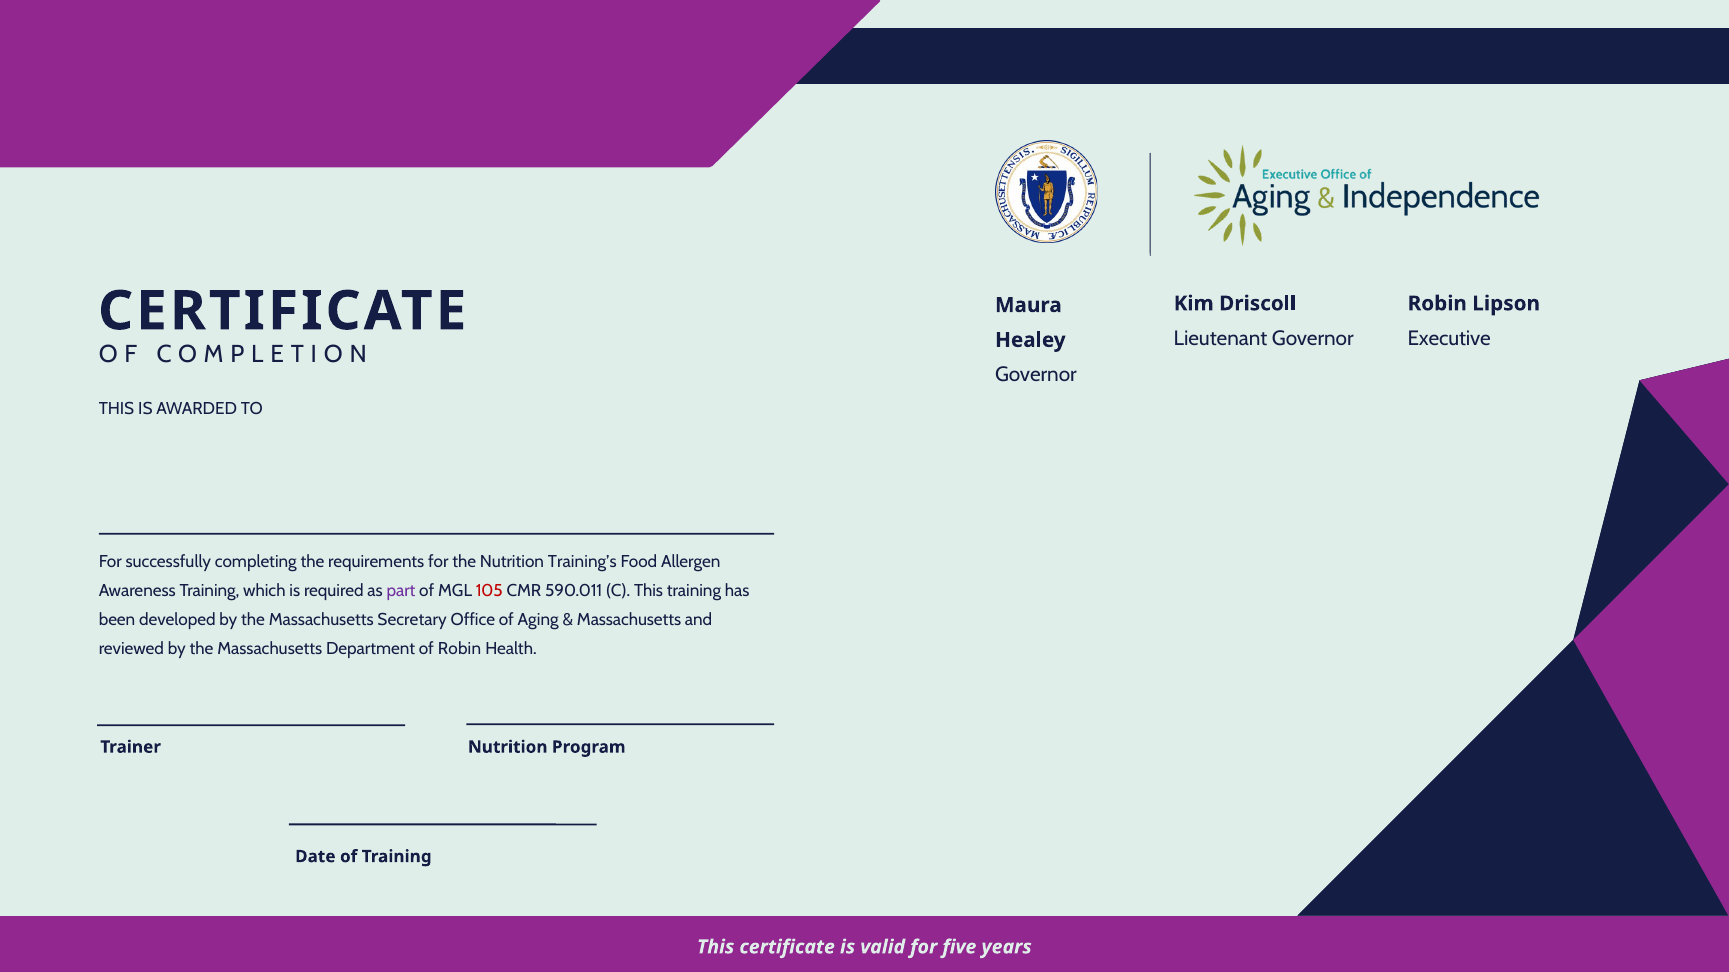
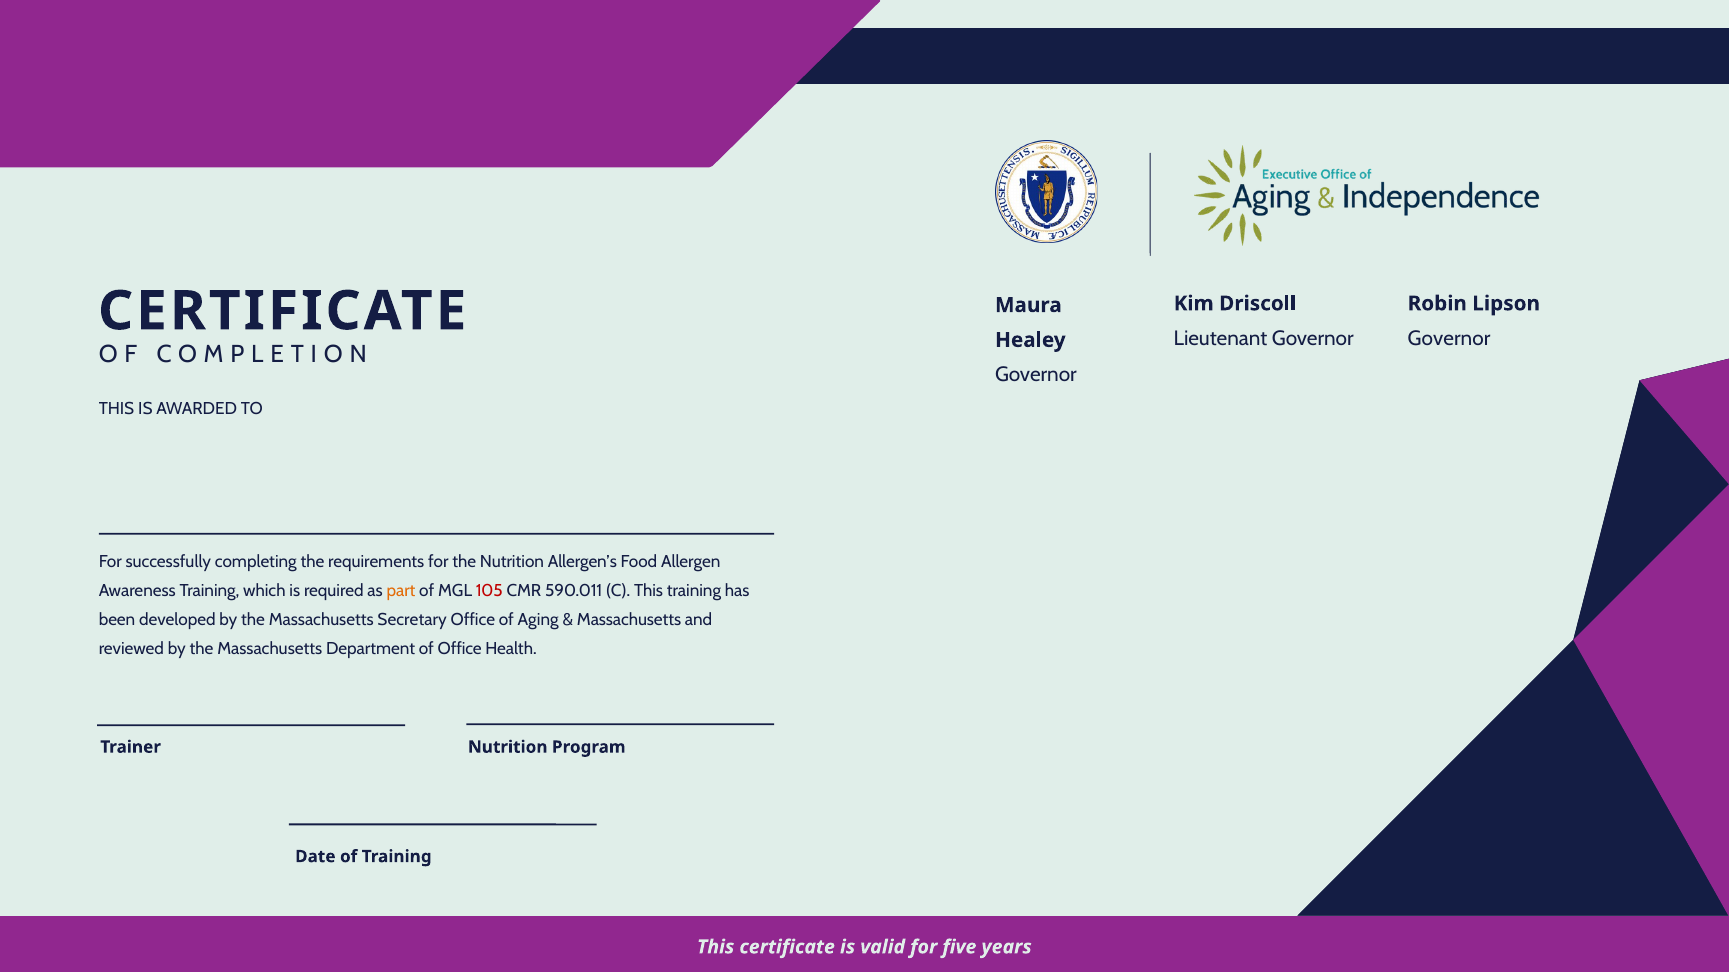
Executive: Executive -> Governor (1449, 339)
Training’s: Training’s -> Allergen’s (582, 563)
part colour: purple -> orange (401, 591)
of Robin: Robin -> Office (460, 649)
